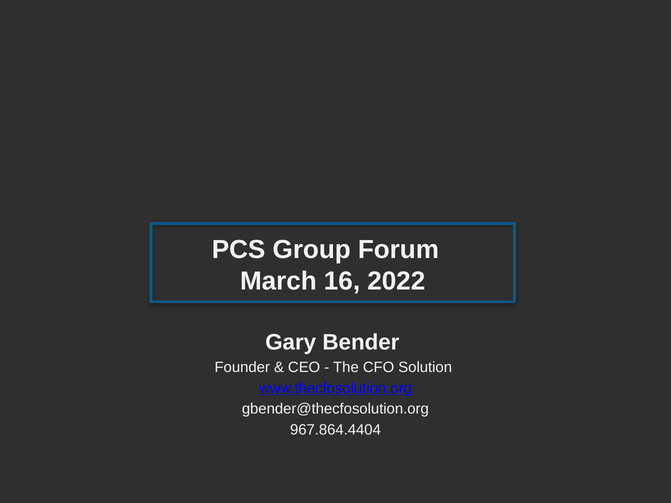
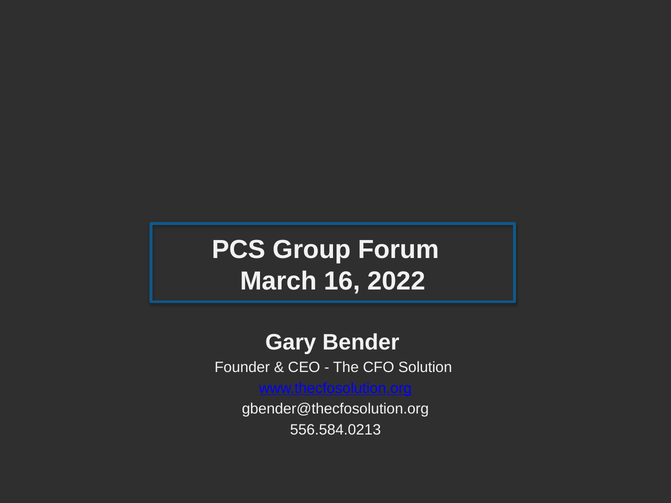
967.864.4404: 967.864.4404 -> 556.584.0213 (335, 430)
